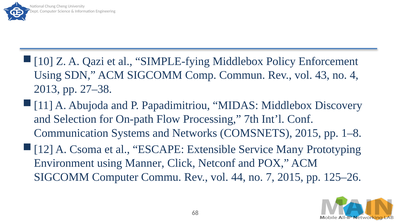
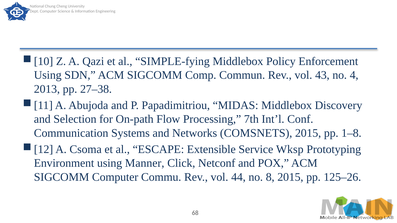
Many: Many -> Wksp (290, 149)
7: 7 -> 8 (270, 177)
